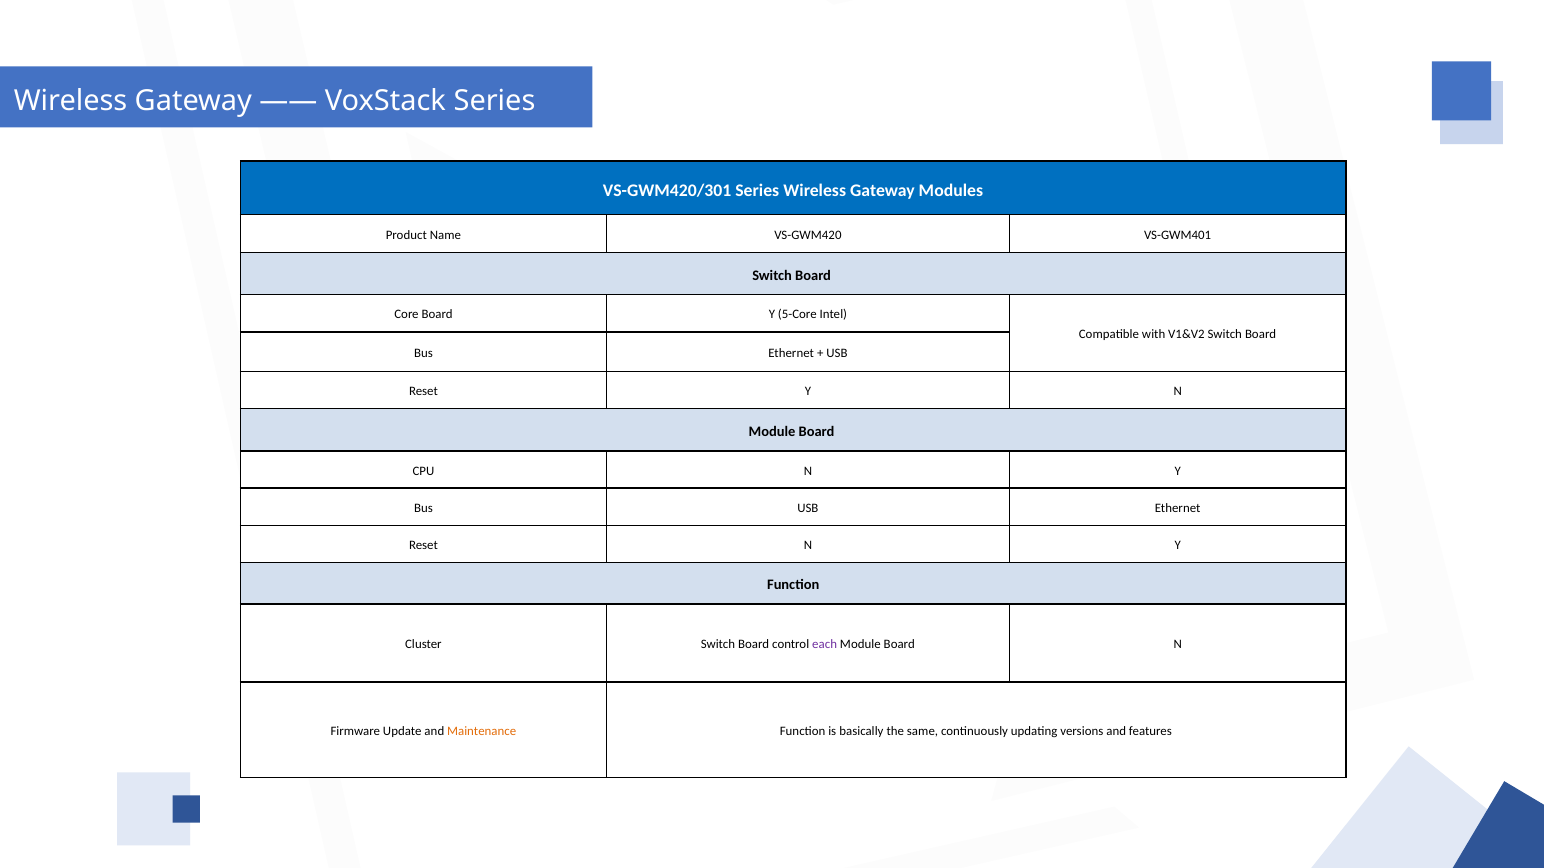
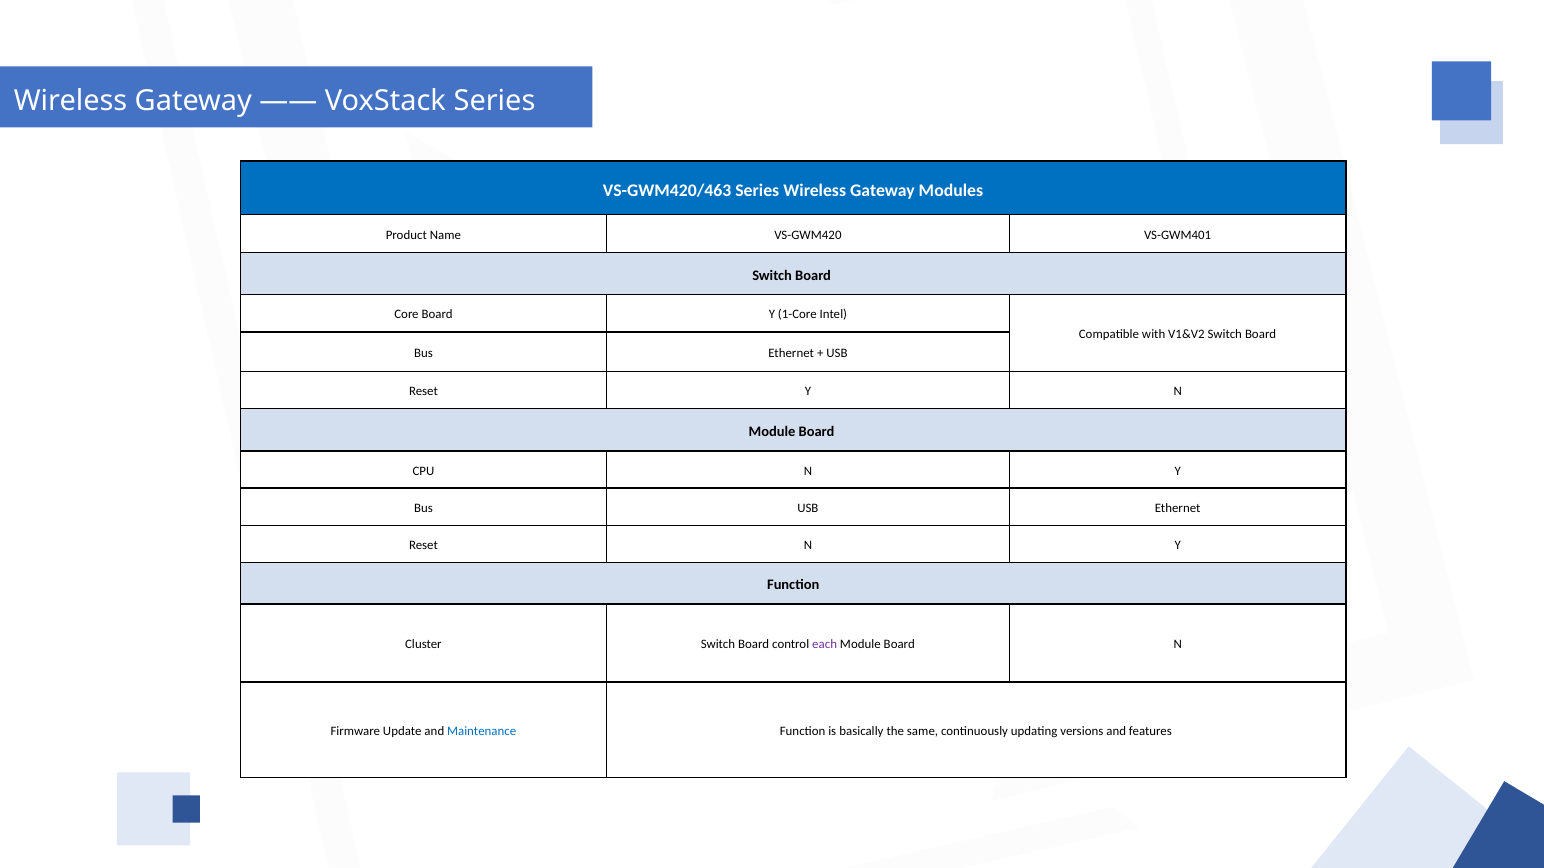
VS-GWM420/301: VS-GWM420/301 -> VS-GWM420/463 (667, 190)
5-Core: 5-Core -> 1-Core (797, 315)
Maintenance colour: orange -> blue (482, 732)
